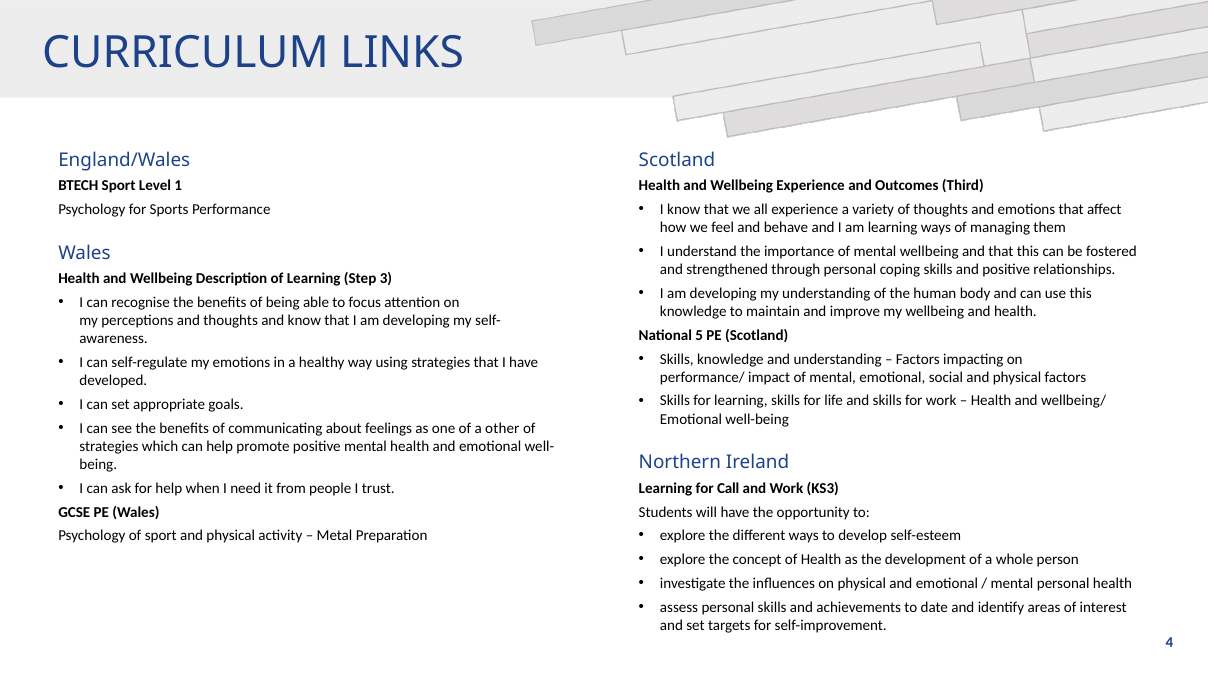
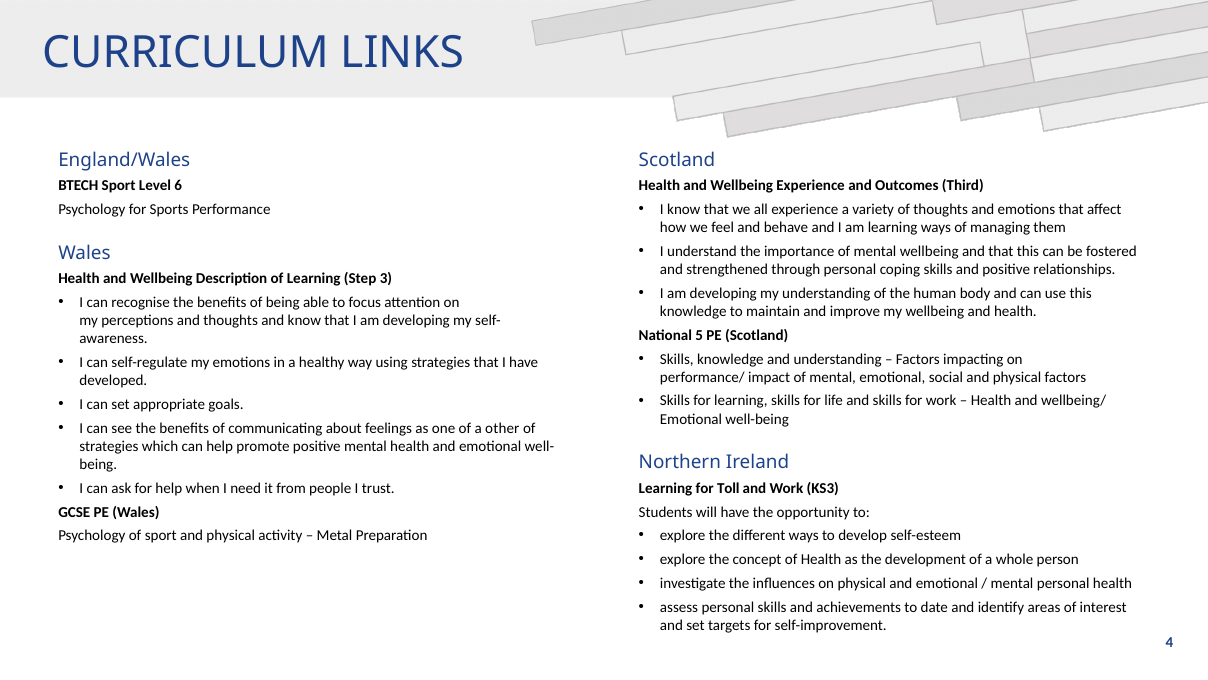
1: 1 -> 6 (178, 186)
Call: Call -> Toll (728, 488)
